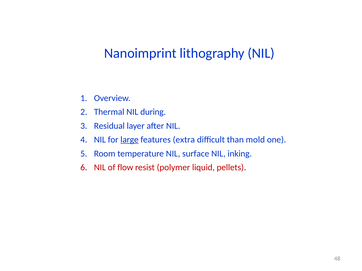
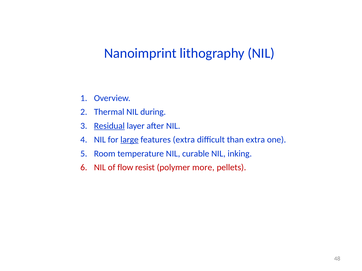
Residual underline: none -> present (109, 126)
than mold: mold -> extra (255, 140)
surface: surface -> curable (196, 154)
liquid: liquid -> more (203, 168)
